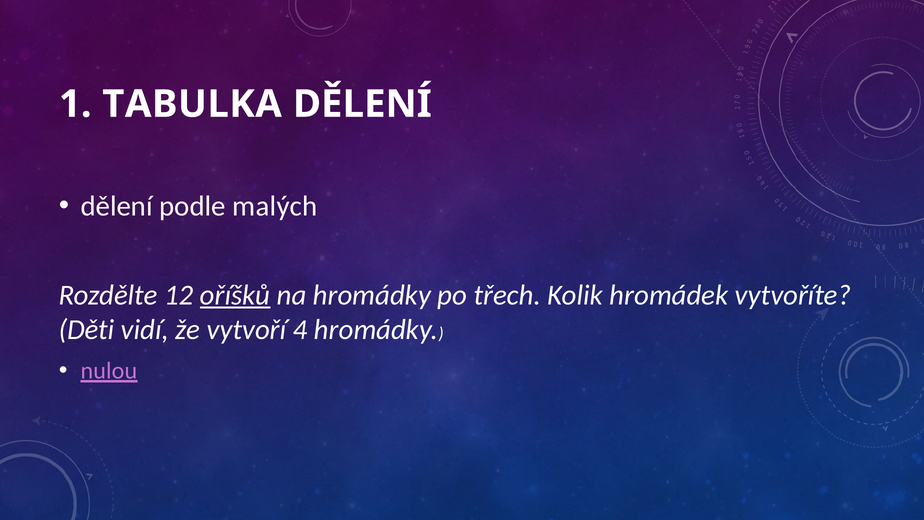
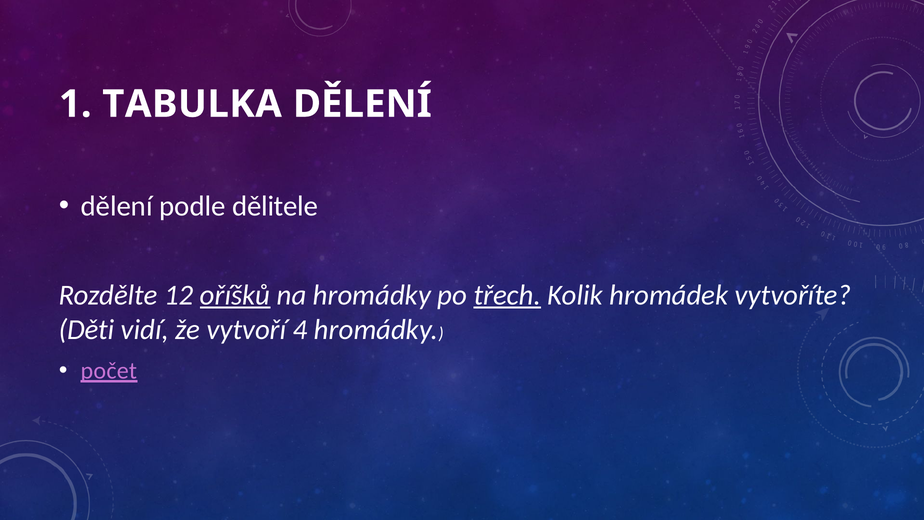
malých: malých -> dělitele (275, 206)
třech underline: none -> present (507, 295)
nulou: nulou -> počet (109, 371)
